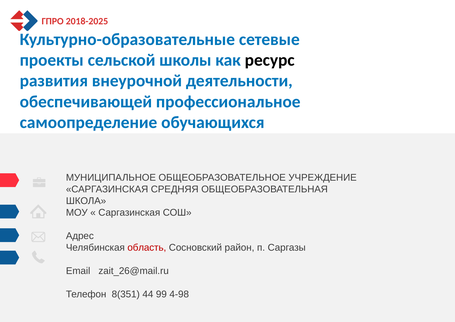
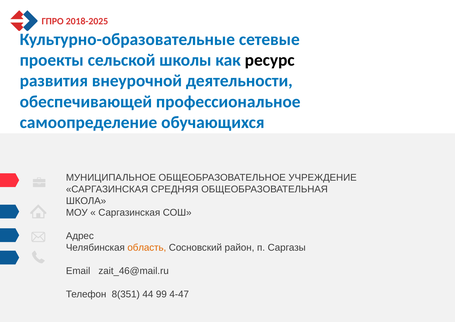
область colour: red -> orange (147, 247)
zait_26@mail.ru: zait_26@mail.ru -> zait_46@mail.ru (134, 271)
4-98: 4-98 -> 4-47 (179, 294)
